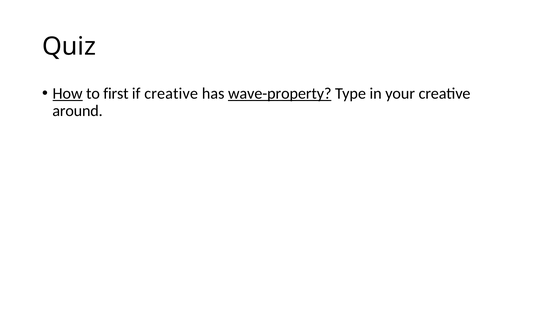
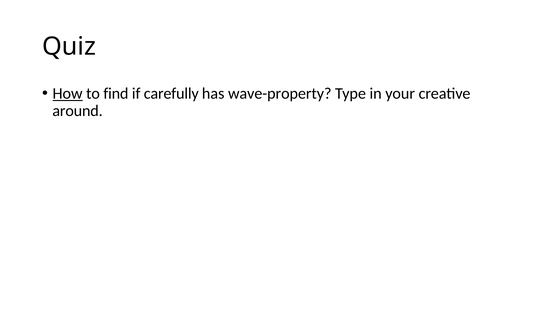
first: first -> find (116, 93)
if creative: creative -> carefully (171, 93)
wave-property underline: present -> none (280, 93)
